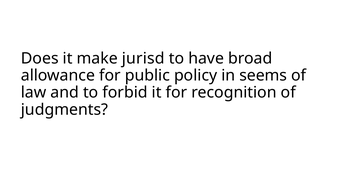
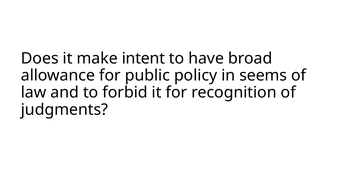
jurisd: jurisd -> intent (143, 59)
